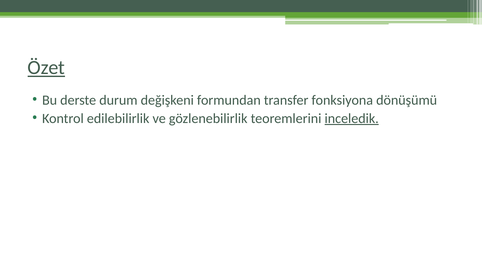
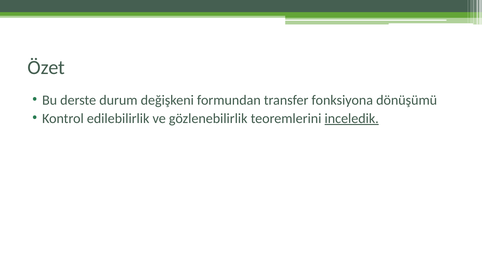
Özet underline: present -> none (46, 68)
